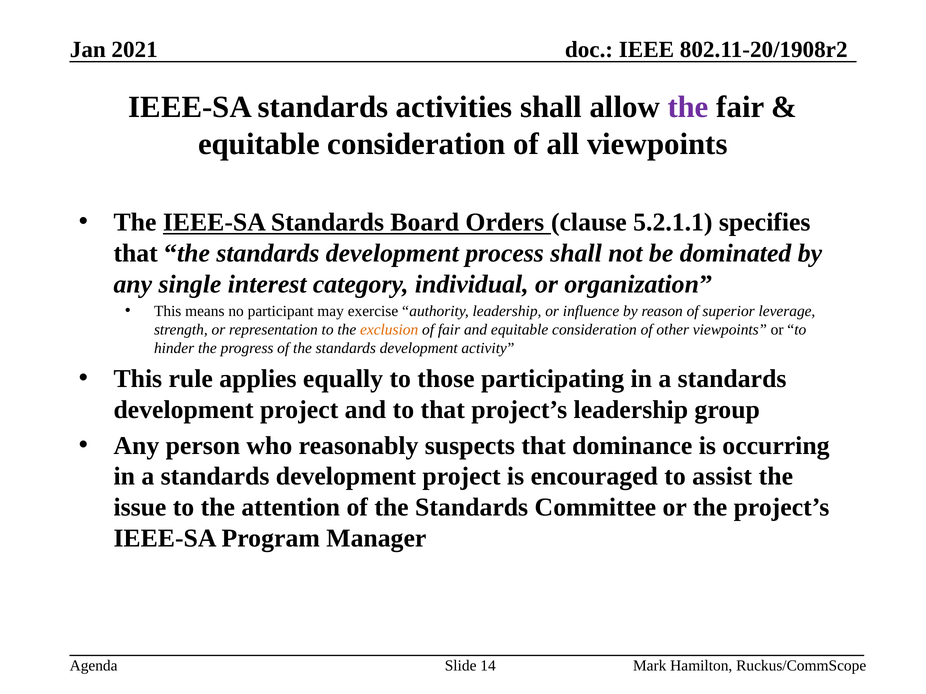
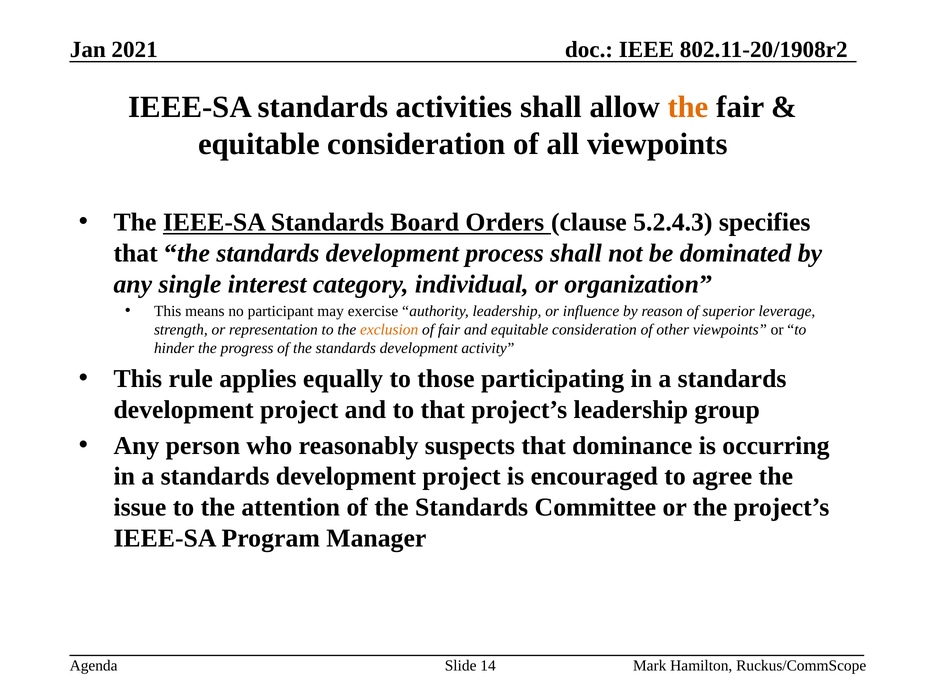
the colour: purple -> orange (688, 107)
5.2.1.1: 5.2.1.1 -> 5.2.4.3 (673, 223)
assist: assist -> agree (722, 477)
